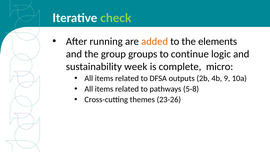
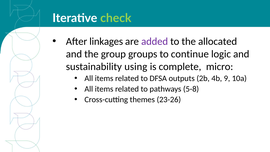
running: running -> linkages (106, 41)
added colour: orange -> purple (155, 41)
elements: elements -> allocated (218, 41)
week: week -> using (136, 67)
